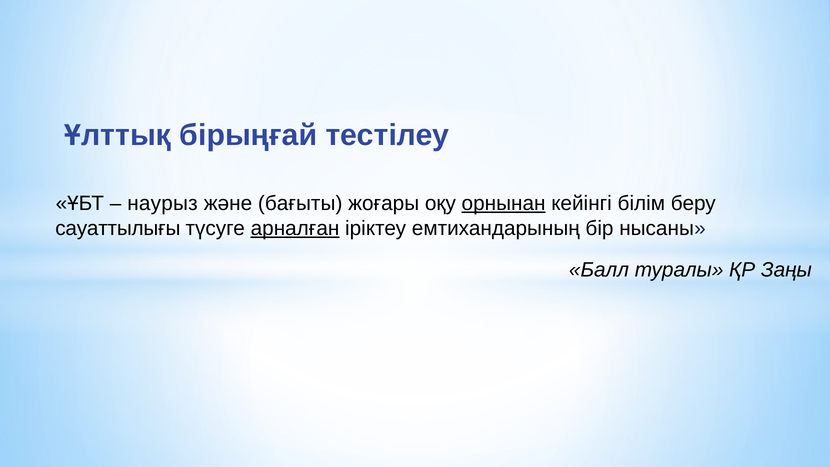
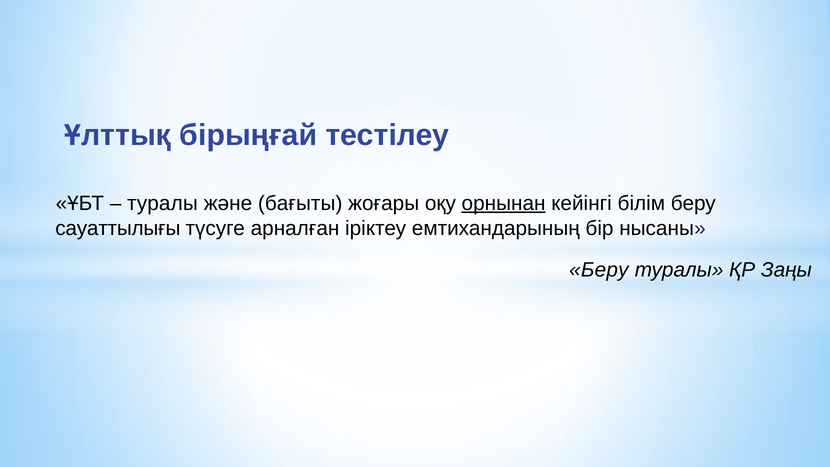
наурыз: наурыз -> туралы (162, 203)
арналған underline: present -> none (295, 228)
Балл: Балл -> Беру (599, 270)
